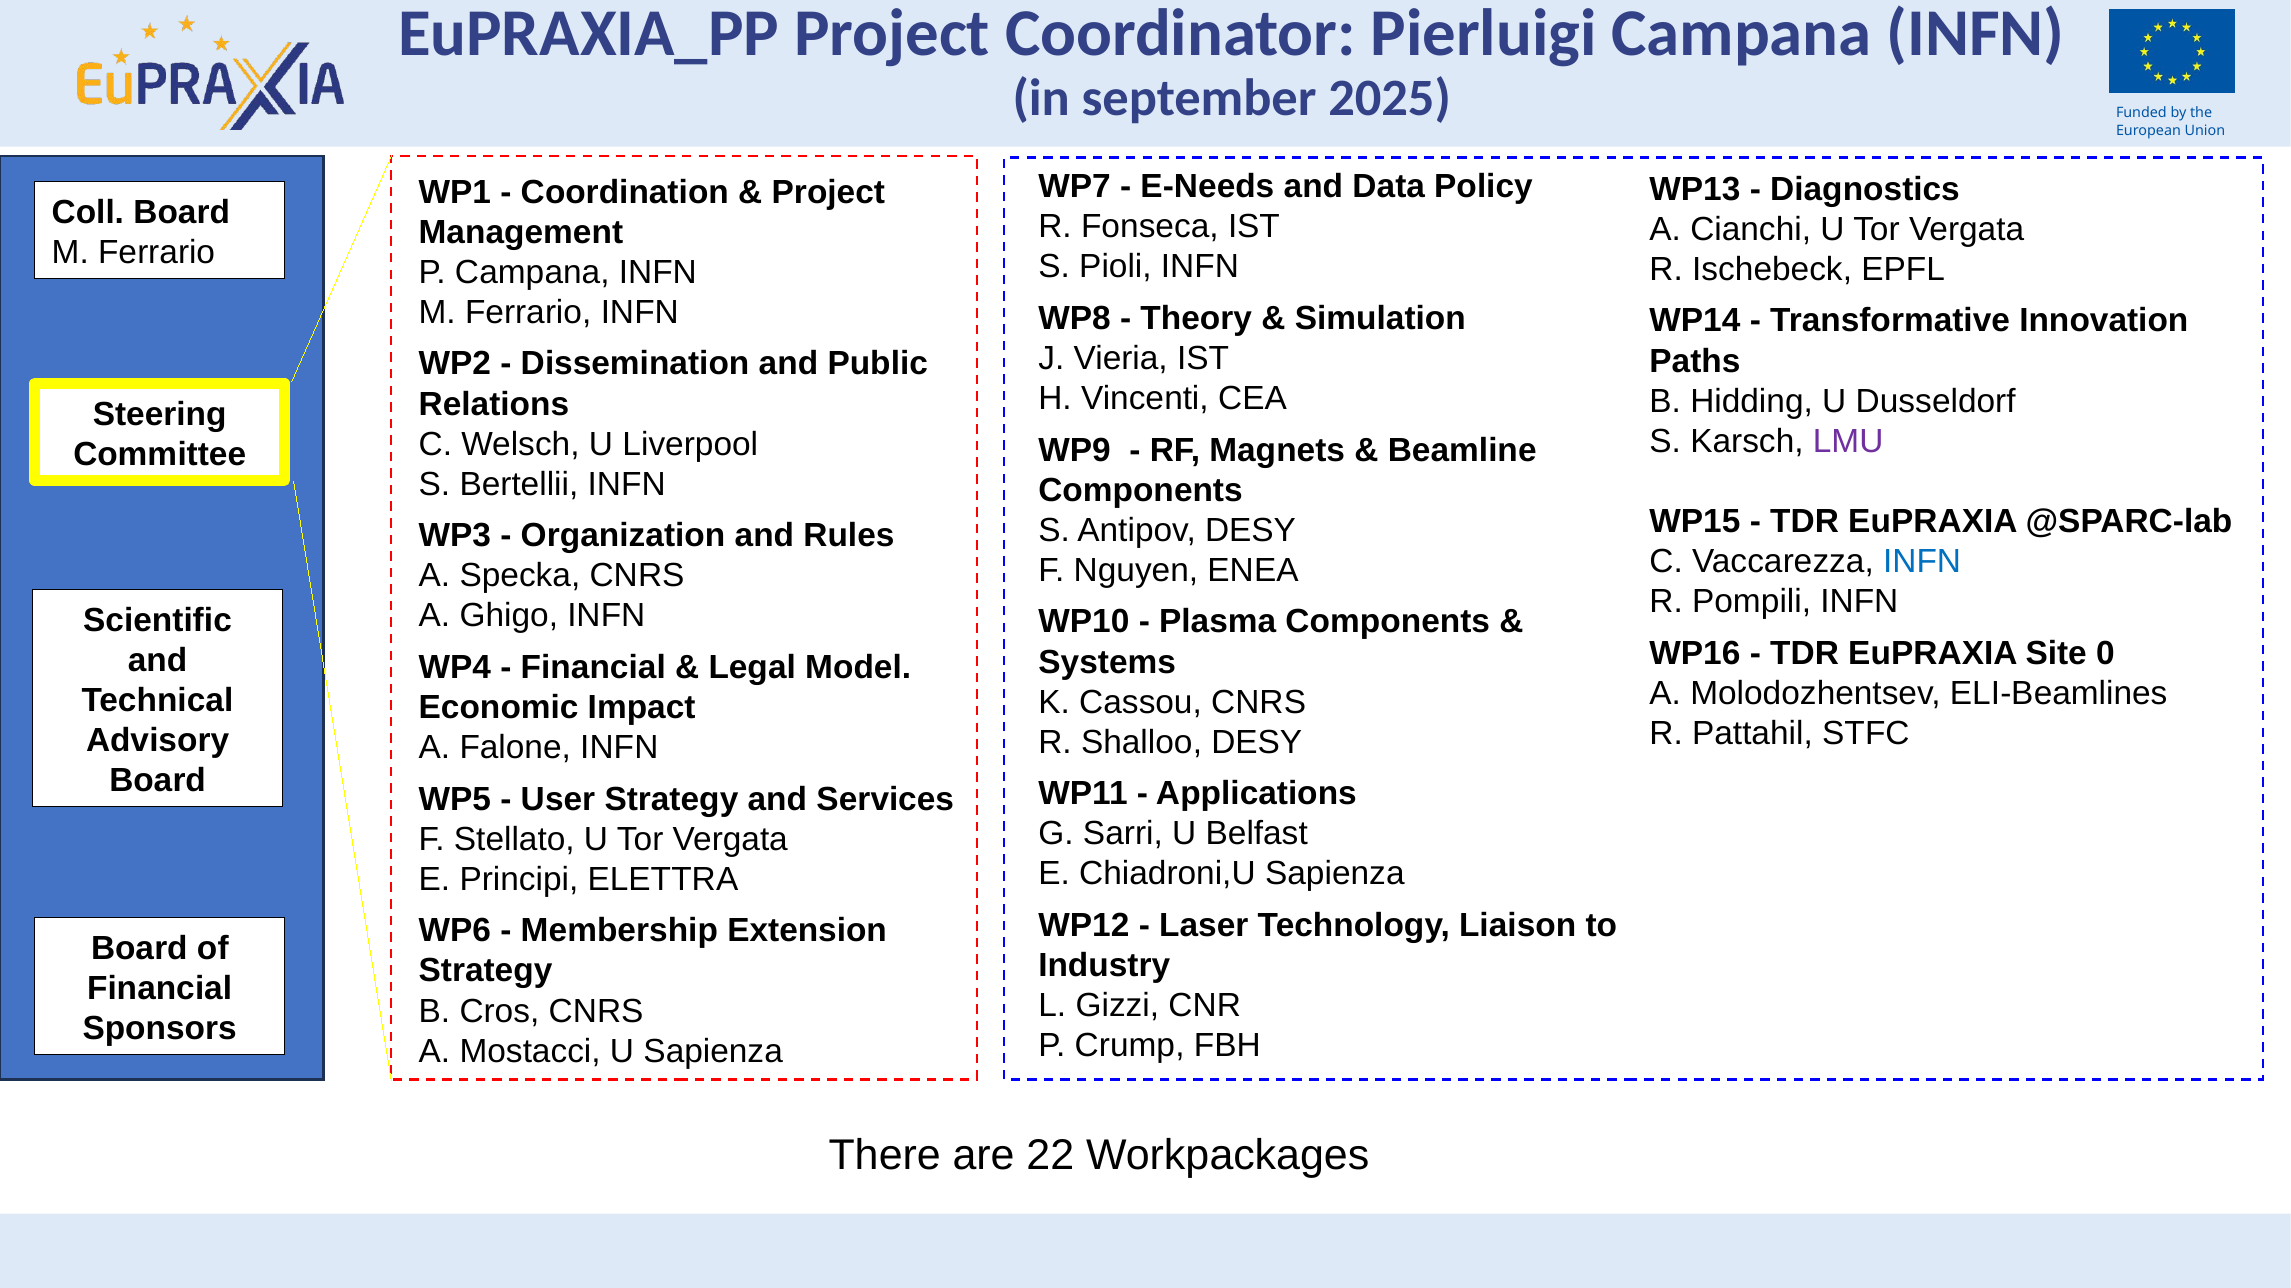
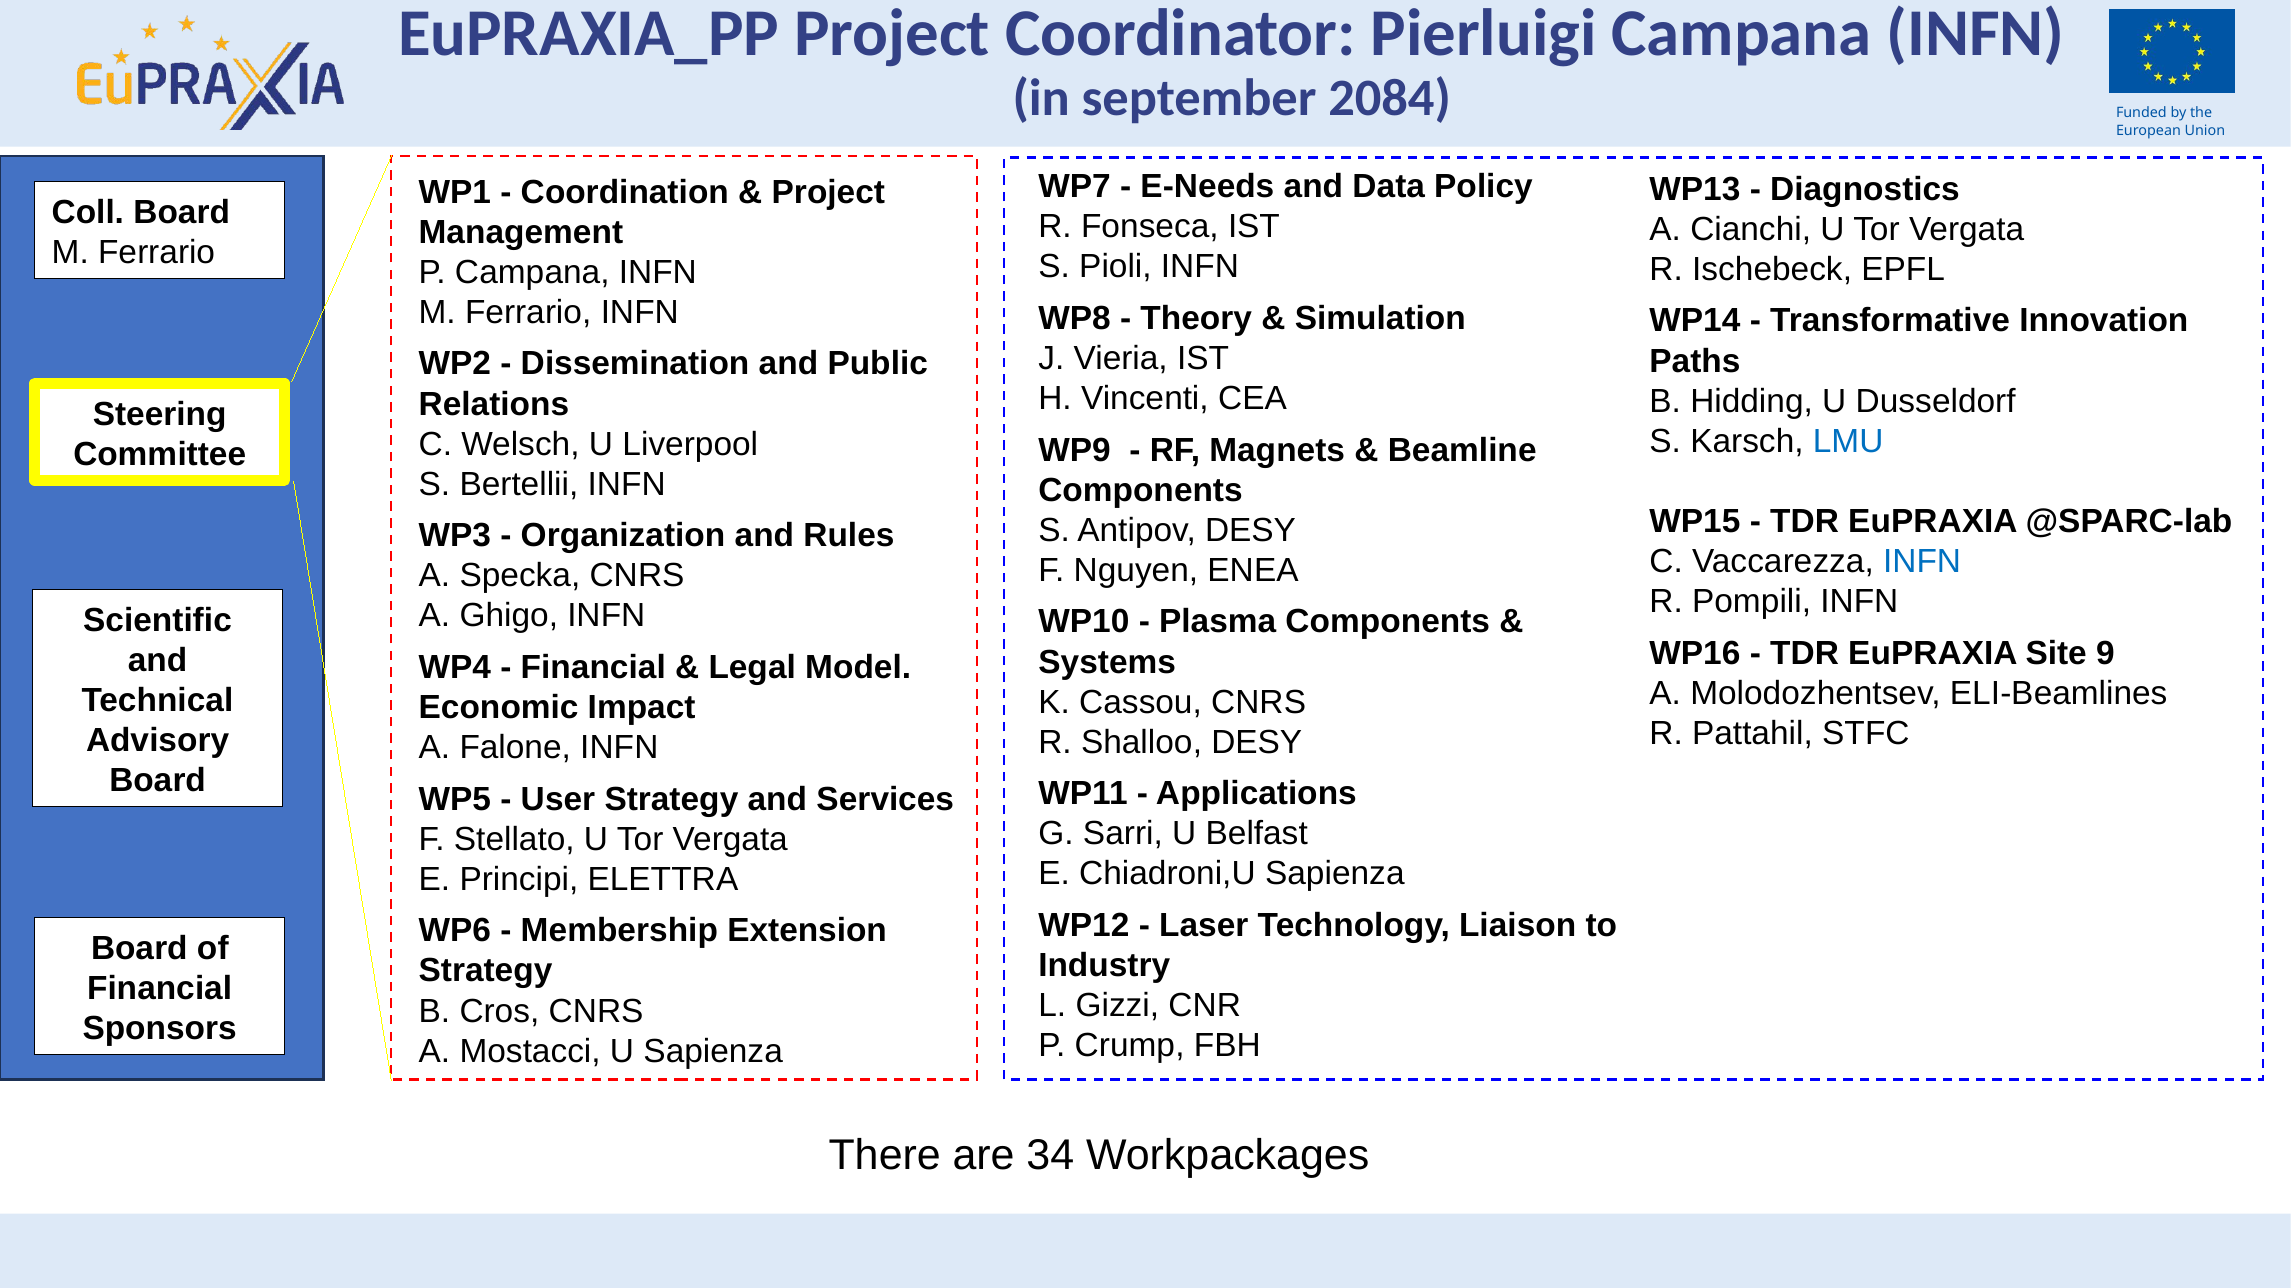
2025: 2025 -> 2084 (1390, 98)
LMU colour: purple -> blue (1848, 441)
0: 0 -> 9 (2105, 653)
22: 22 -> 34 (1050, 1156)
